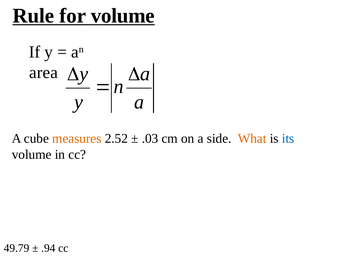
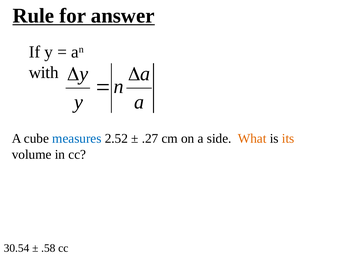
for volume: volume -> answer (123, 16)
area: area -> with (44, 73)
measures colour: orange -> blue (77, 138)
.03: .03 -> .27 (150, 138)
its colour: blue -> orange (288, 138)
49.79: 49.79 -> 30.54 (17, 248)
.94: .94 -> .58 (48, 248)
